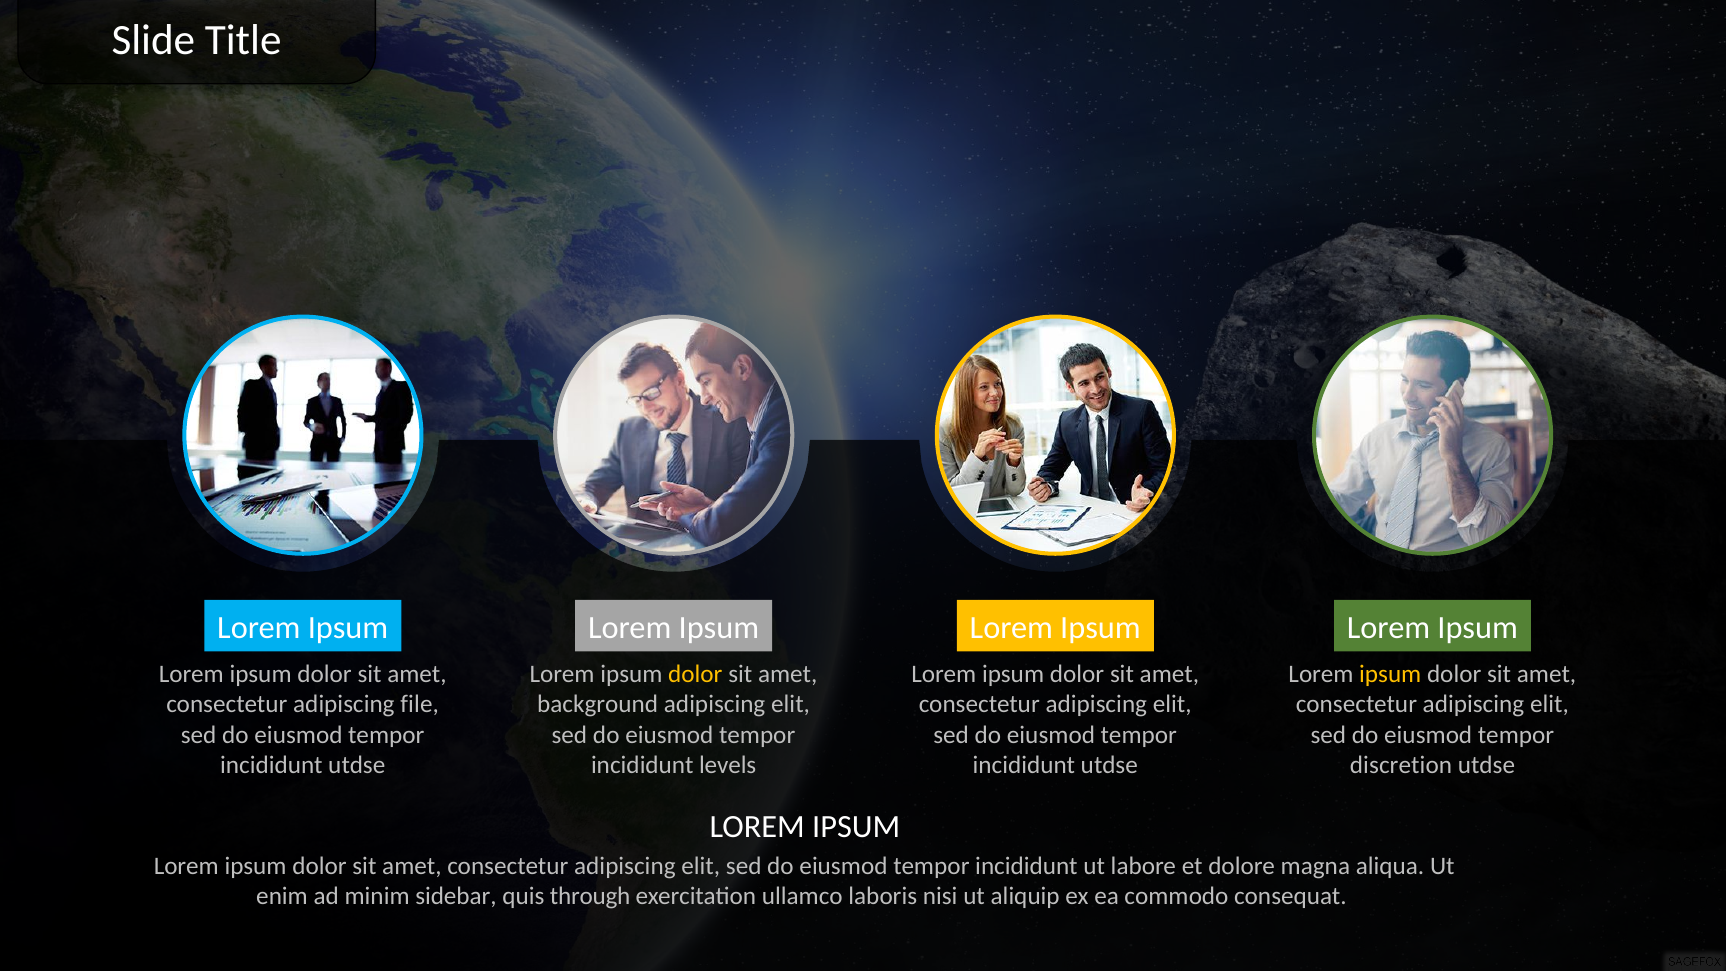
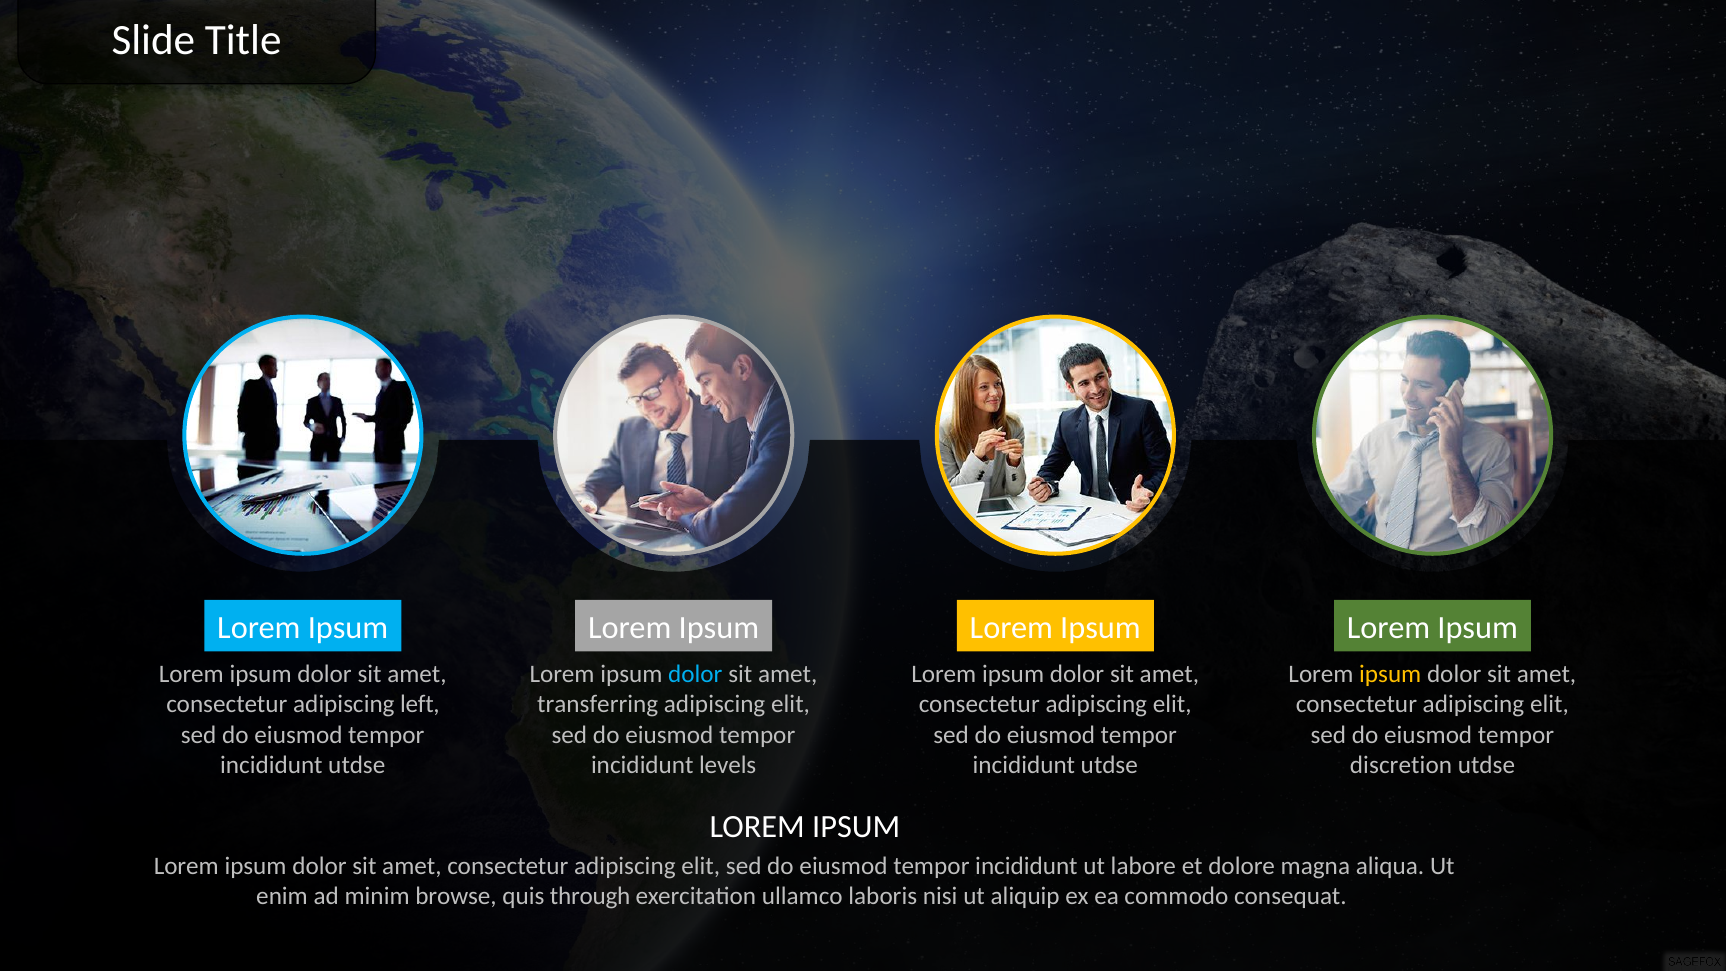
dolor colour: yellow -> light blue (695, 674)
file: file -> left (420, 705)
background: background -> transferring (598, 705)
sidebar: sidebar -> browse (456, 896)
